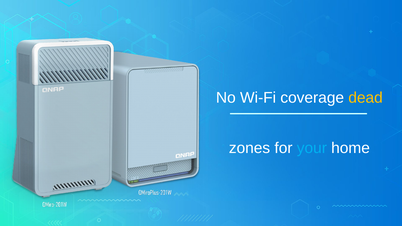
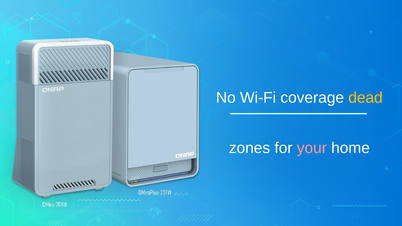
your colour: light blue -> pink (312, 148)
